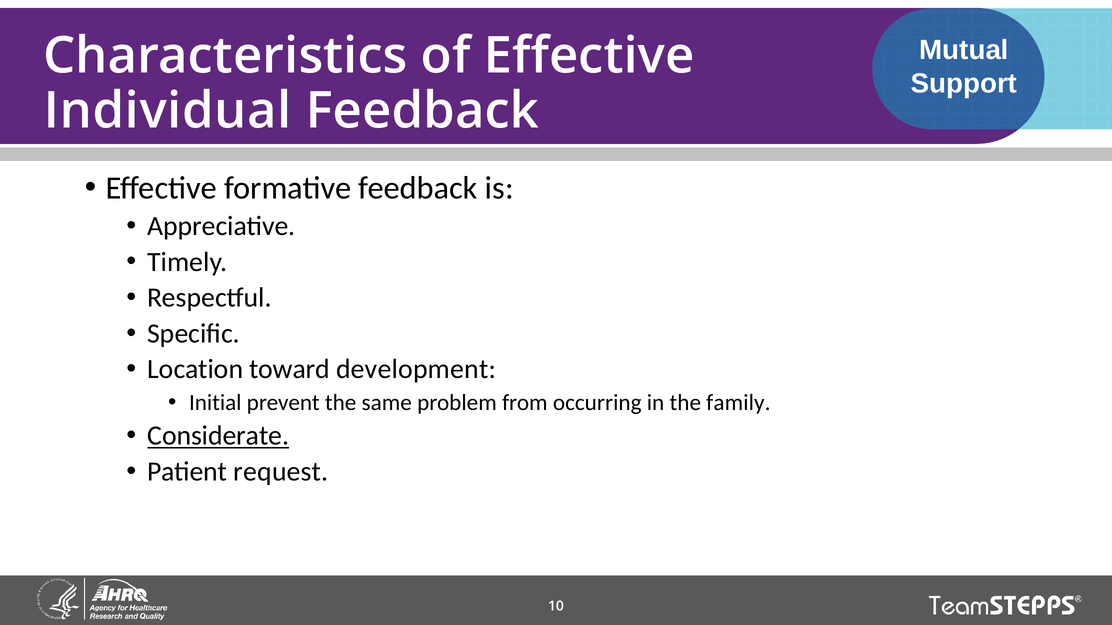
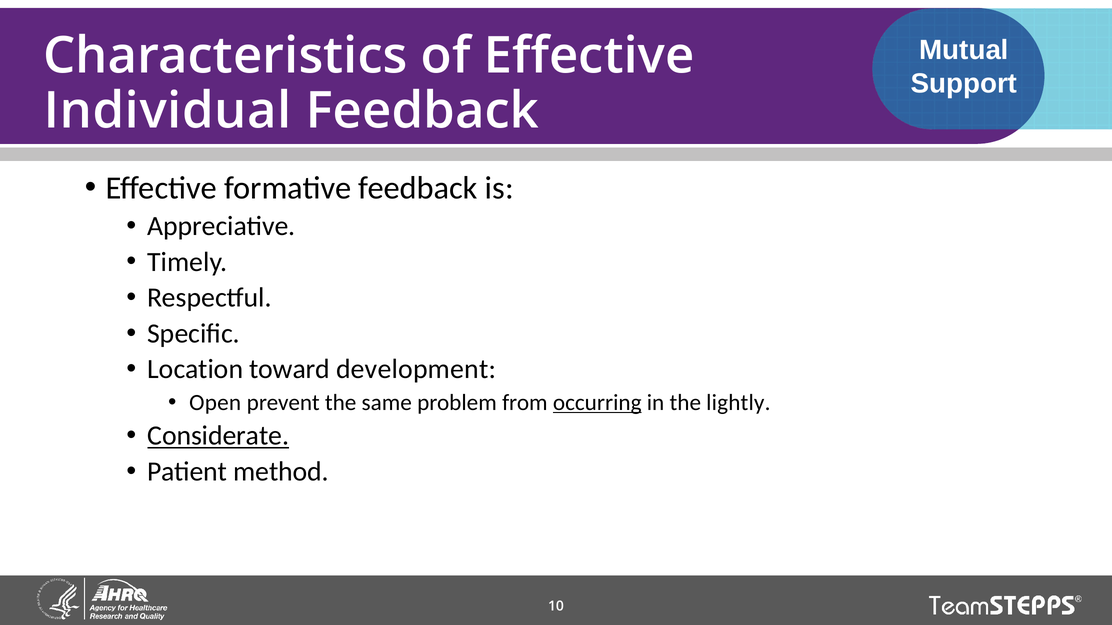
Initial: Initial -> Open (215, 403)
occurring underline: none -> present (597, 403)
family: family -> lightly (738, 403)
request: request -> method (281, 472)
